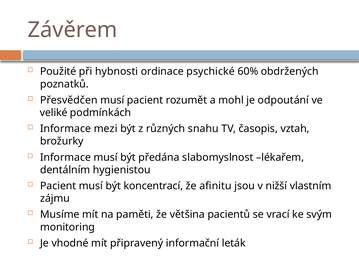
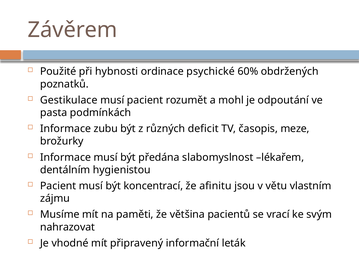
Přesvědčen: Přesvědčen -> Gestikulace (69, 100)
veliké: veliké -> pasta (54, 113)
mezi: mezi -> zubu (106, 129)
snahu: snahu -> deficit (203, 129)
vztah: vztah -> meze (295, 129)
nižší: nižší -> větu (276, 186)
monitoring: monitoring -> nahrazovat (68, 227)
